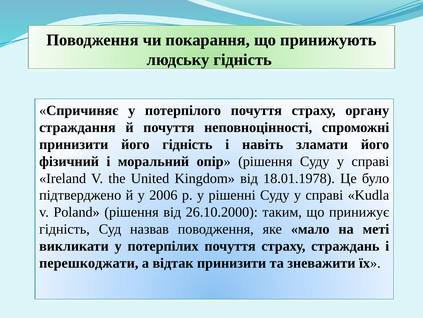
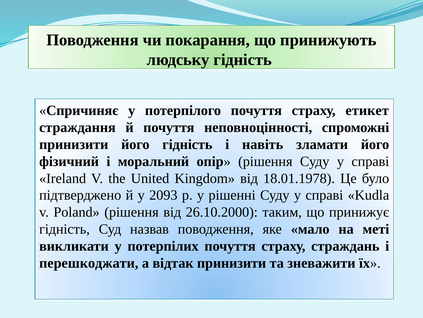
органу: органу -> етикет (367, 110)
2006: 2006 -> 2093 (163, 195)
